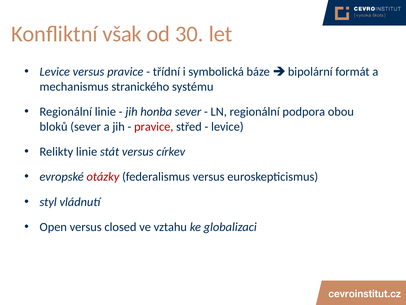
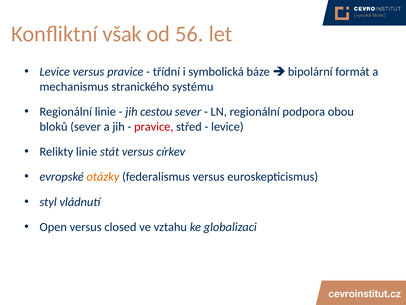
30: 30 -> 56 (189, 34)
honba: honba -> cestou (156, 112)
otázky colour: red -> orange (103, 177)
